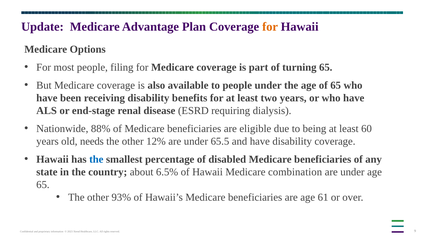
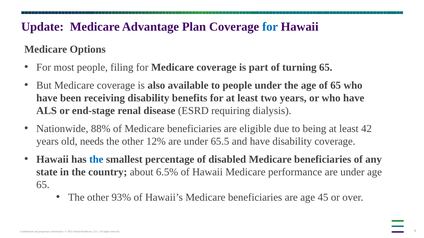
for colour: orange -> blue (270, 27)
60: 60 -> 42 (367, 129)
combination: combination -> performance (295, 172)
61: 61 -> 45 (323, 198)
